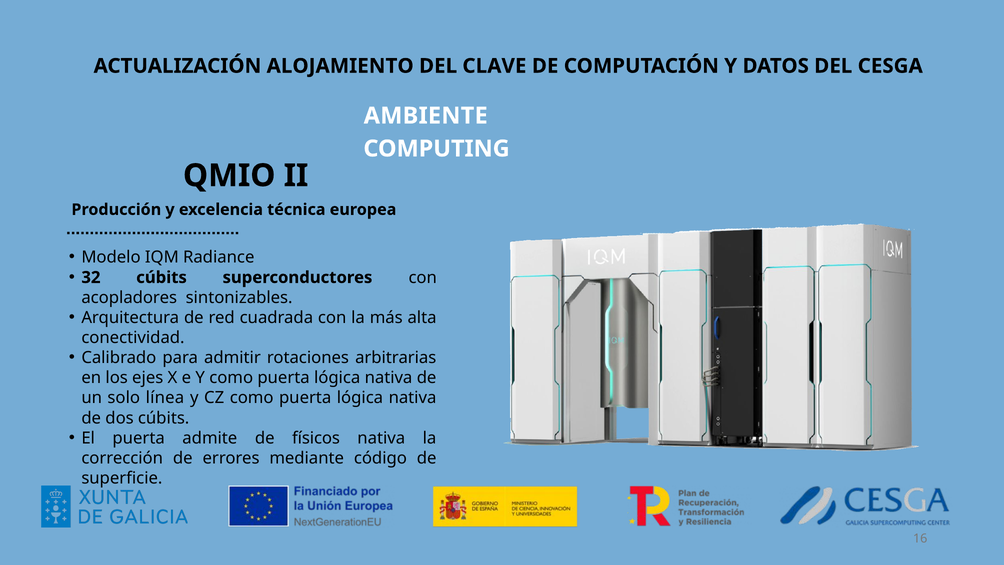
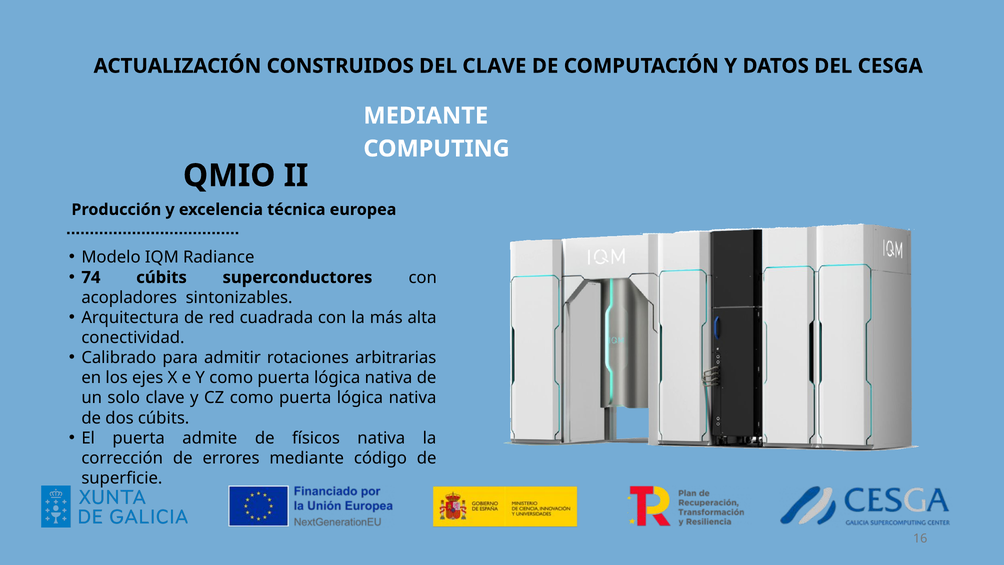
ALOJAMIENTO: ALOJAMIENTO -> CONSTRUIDOS (340, 66)
AMBIENTE: AMBIENTE -> MEDIANTE (426, 116)
32: 32 -> 74 (91, 277)
solo línea: línea -> clave (165, 398)
